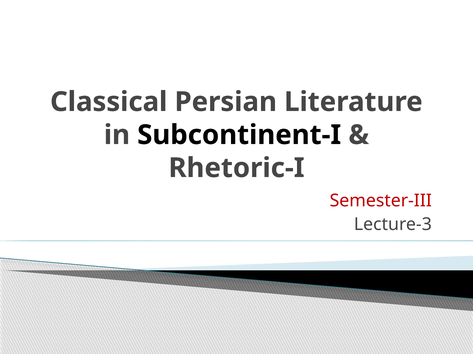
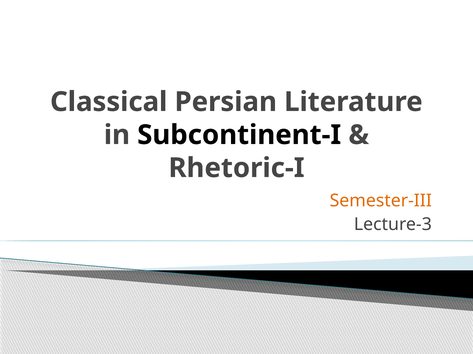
Semester-III colour: red -> orange (381, 201)
